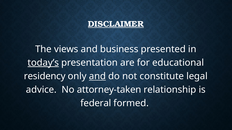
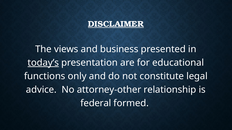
residency: residency -> functions (45, 76)
and underline: present -> none (97, 76)
attorney-taken: attorney-taken -> attorney-other (109, 90)
